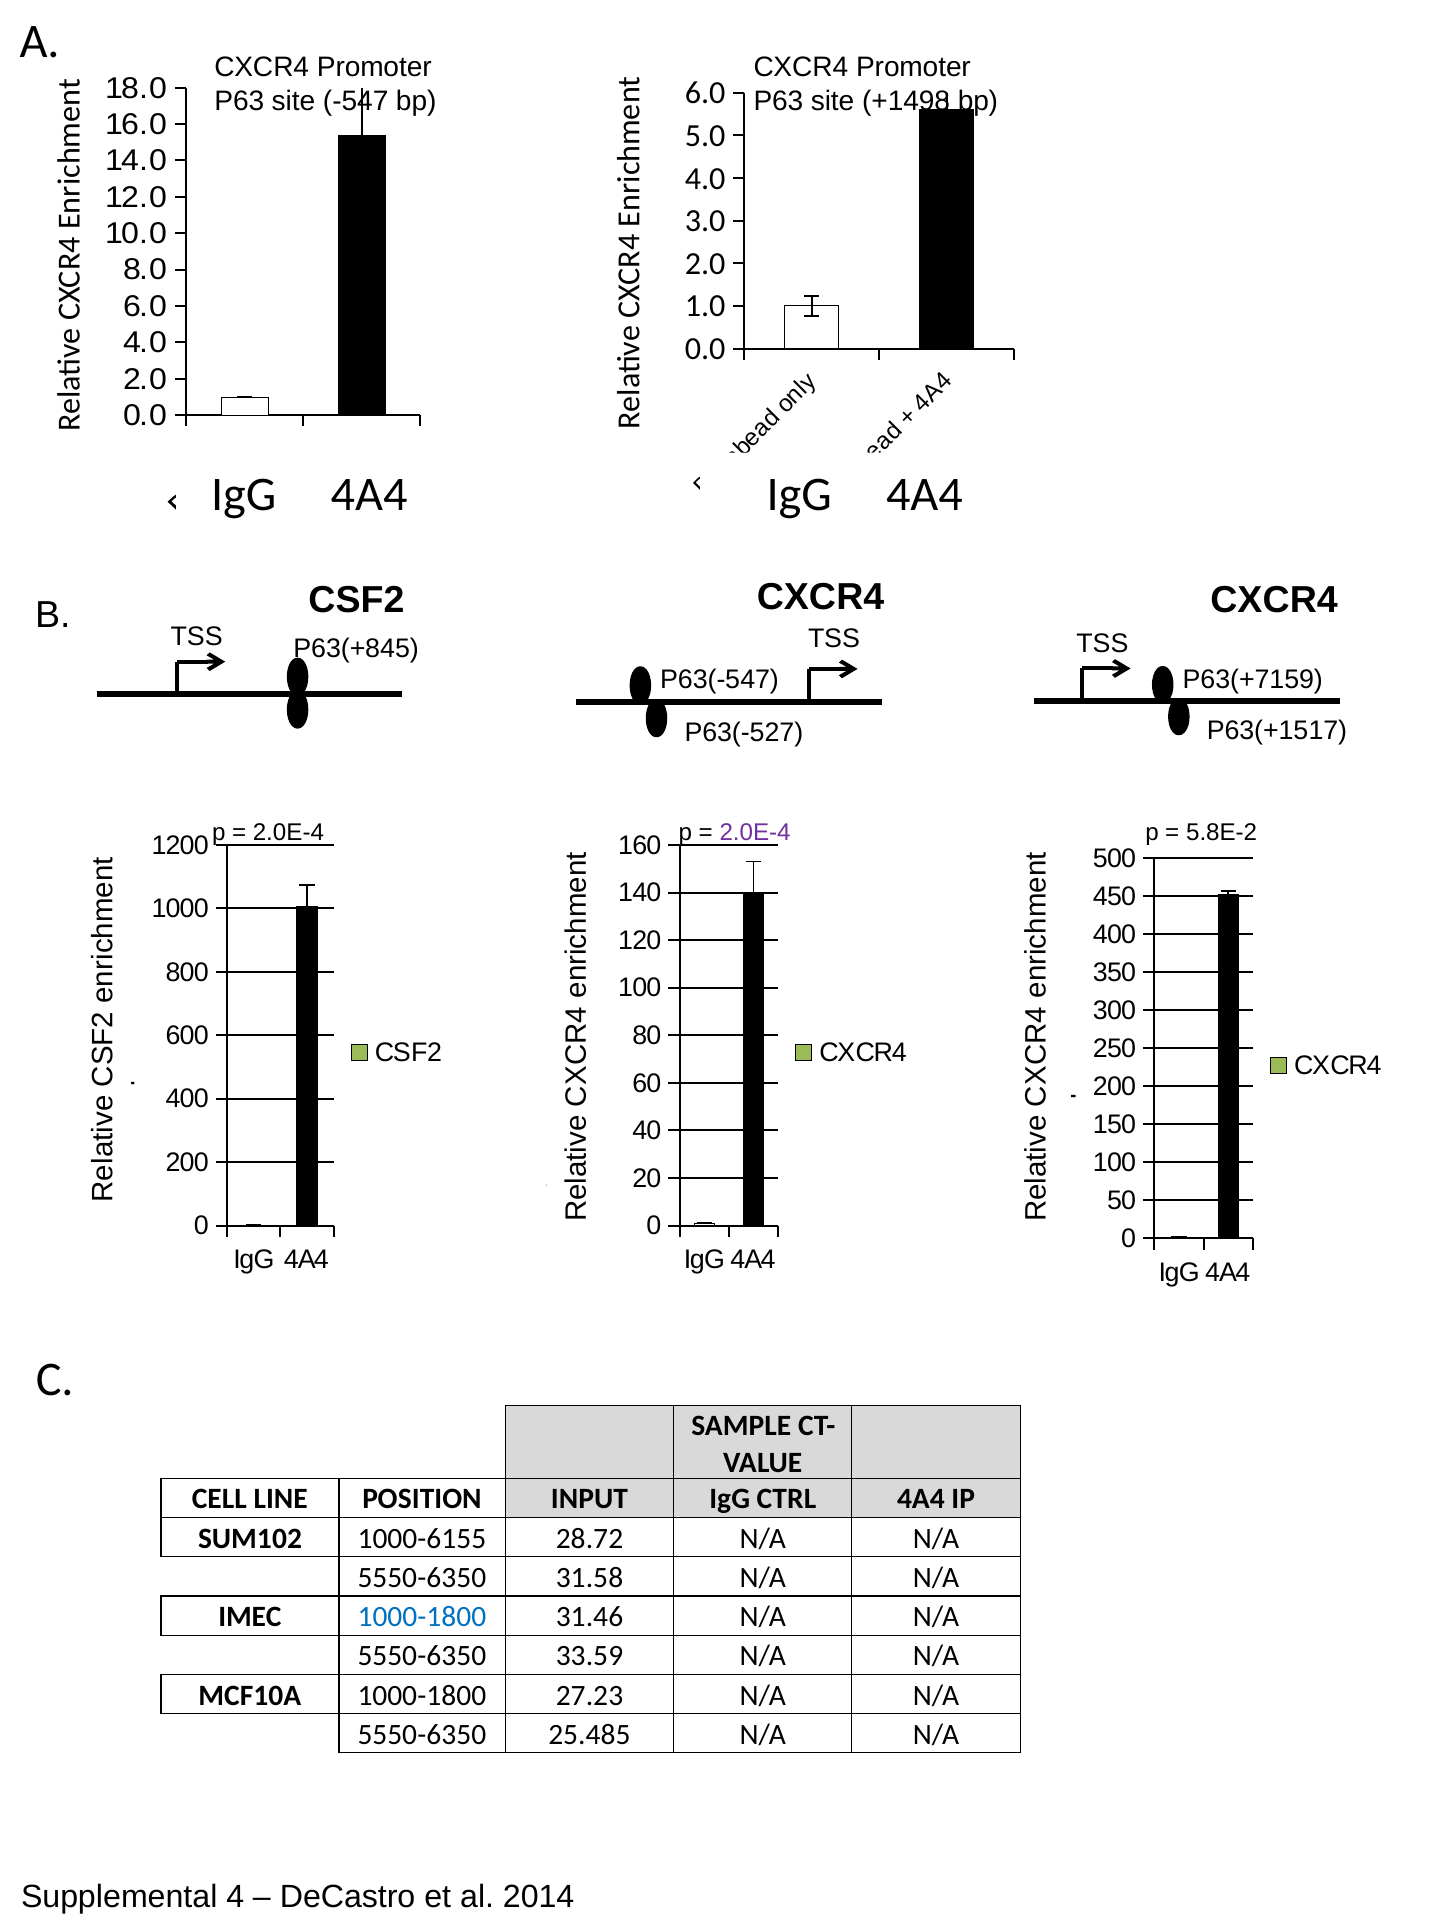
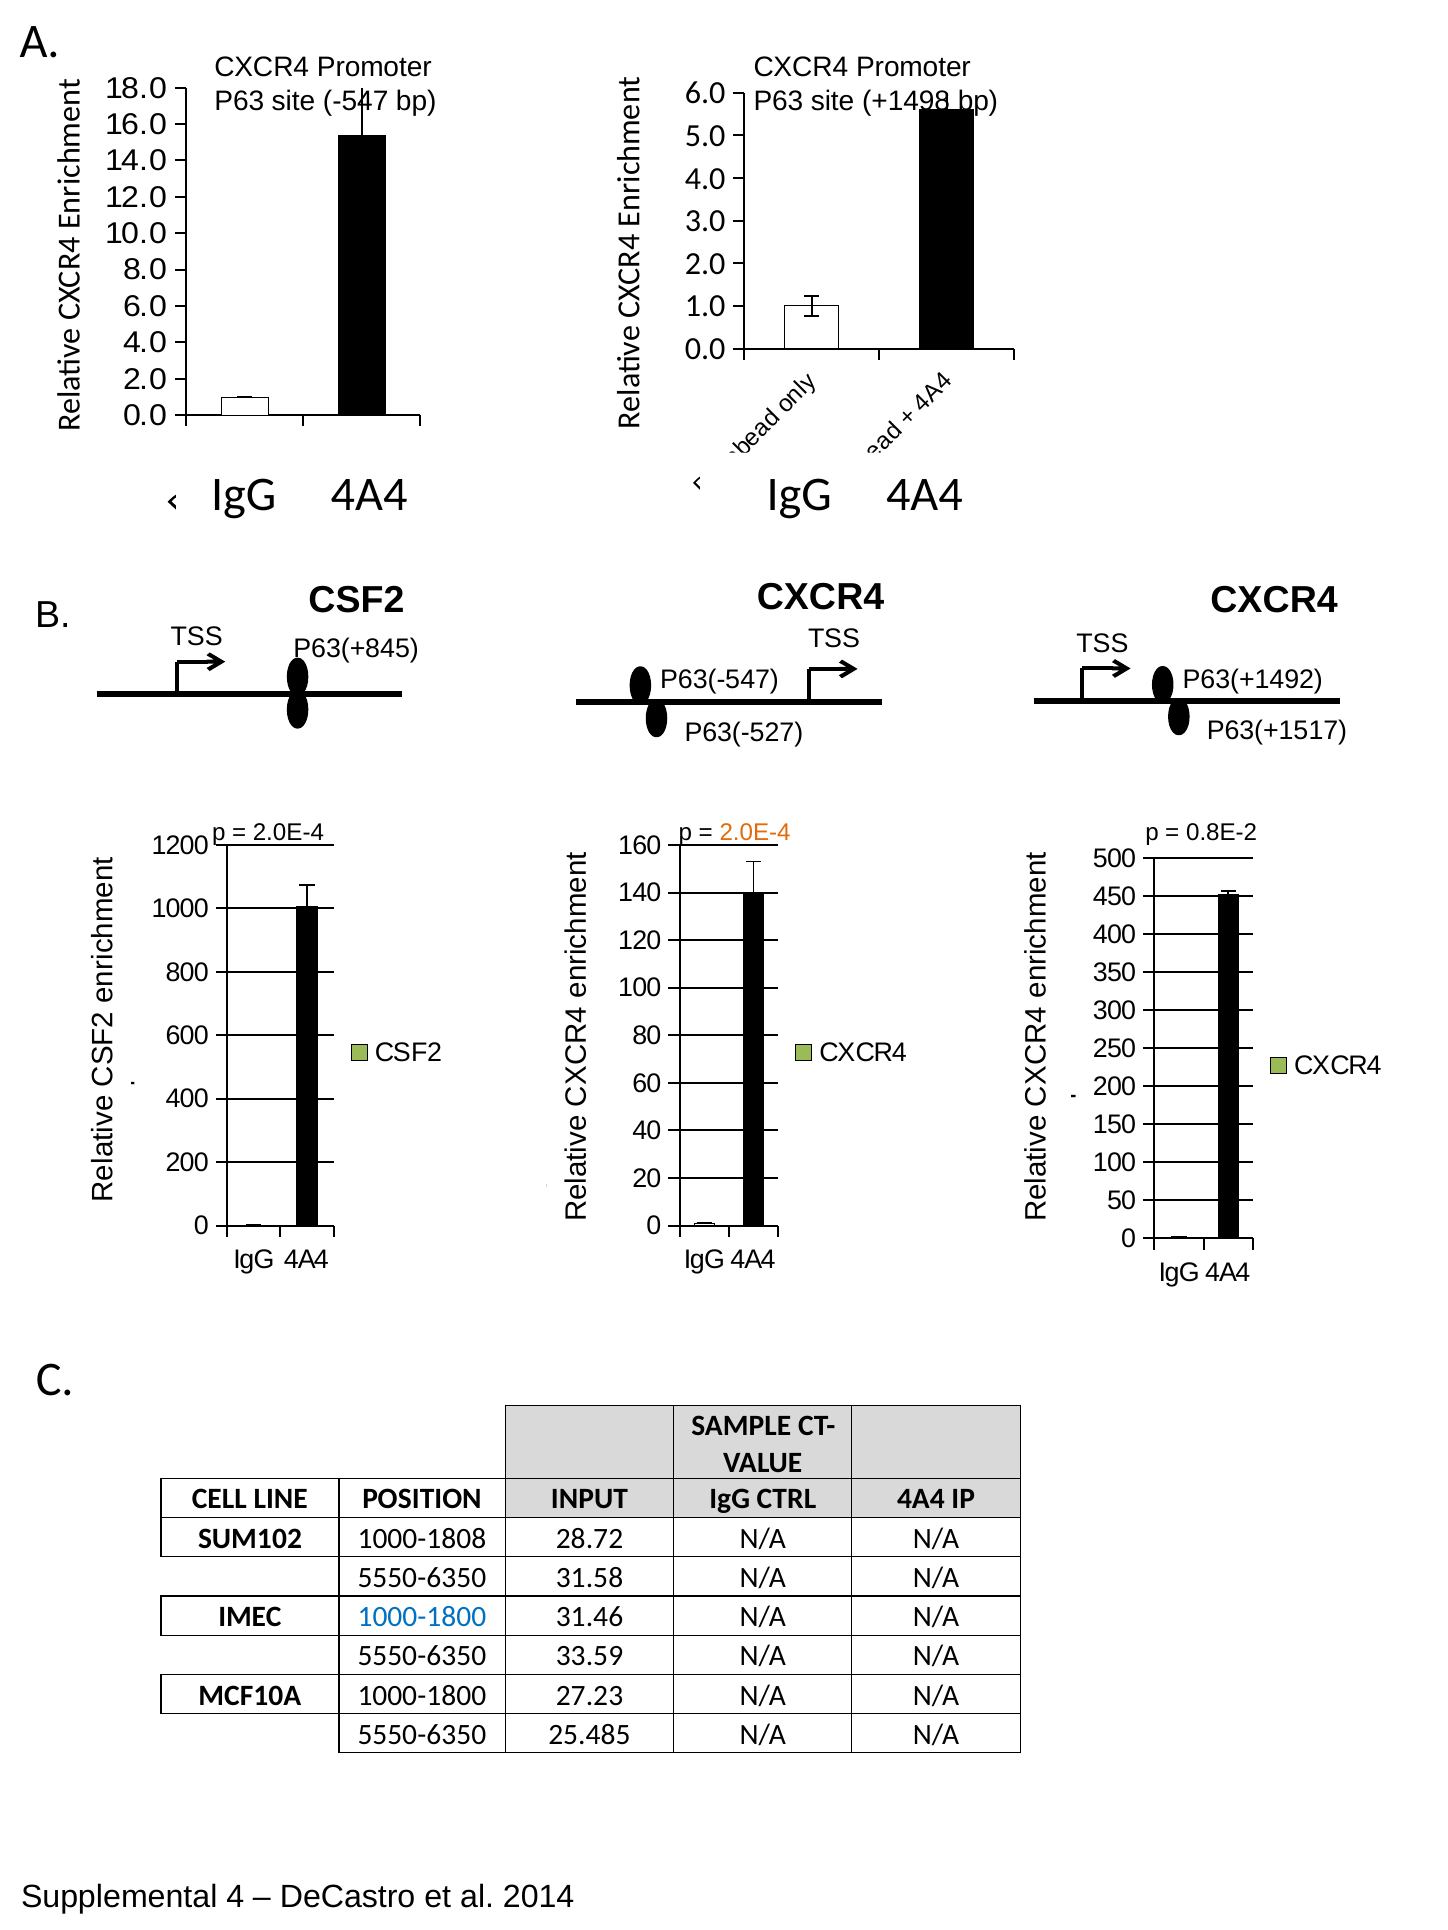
P63(+7159: P63(+7159 -> P63(+1492 (1253, 680)
2.0E-4 colour: purple -> orange (755, 833)
5.8E-2: 5.8E-2 -> 0.8E-2 (1222, 833)
1000-6155: 1000-6155 -> 1000-1808 (422, 1539)
